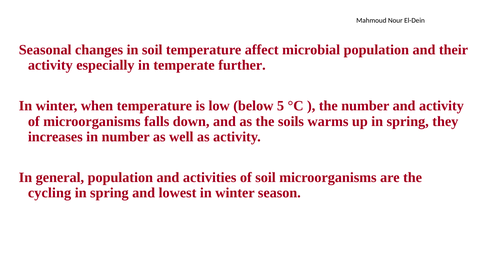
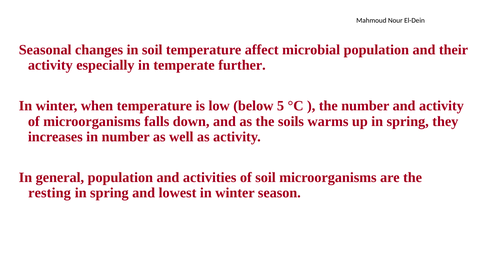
cycling: cycling -> resting (49, 193)
